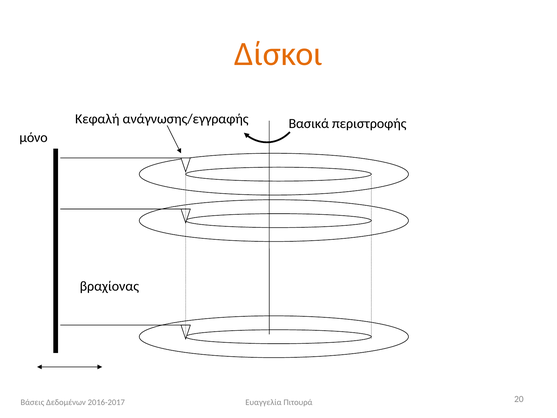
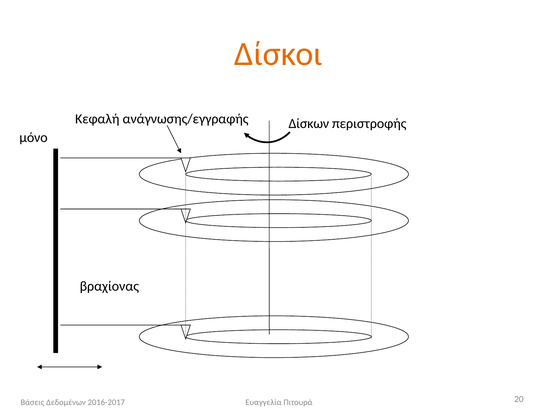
Βασικά: Βασικά -> Δίσκων (309, 123)
